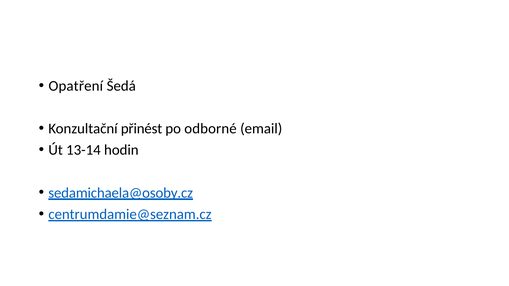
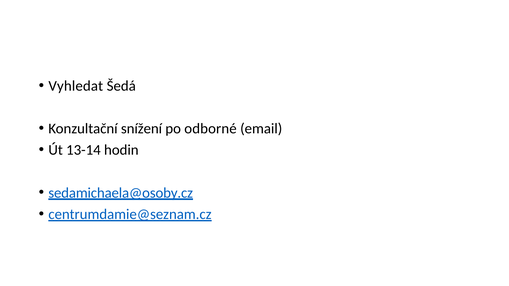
Opatření: Opatření -> Vyhledat (76, 86)
přinést: přinést -> snížení (142, 129)
